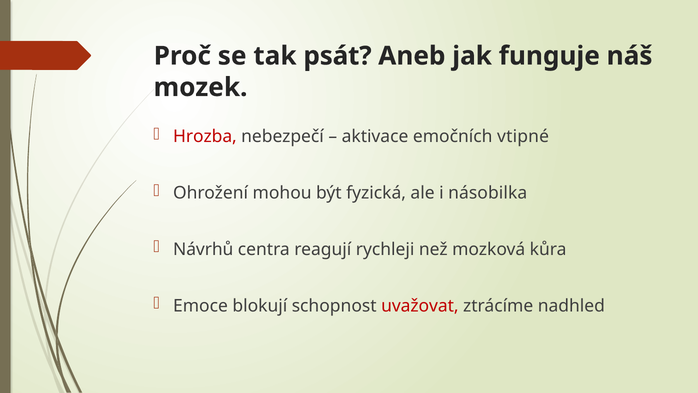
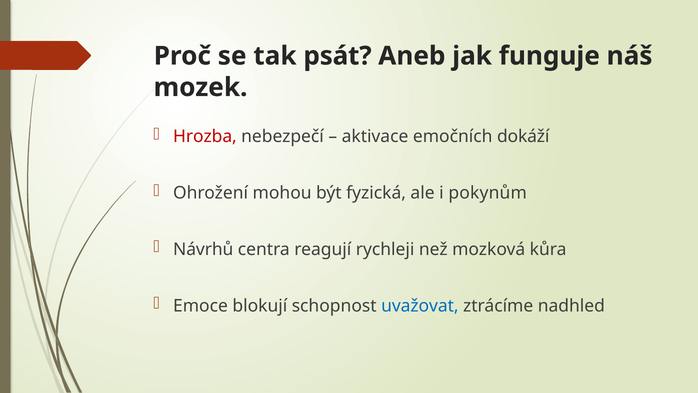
vtipné: vtipné -> dokáží (523, 136)
násobilka: násobilka -> pokynům (488, 193)
uvažovat colour: red -> blue (420, 306)
